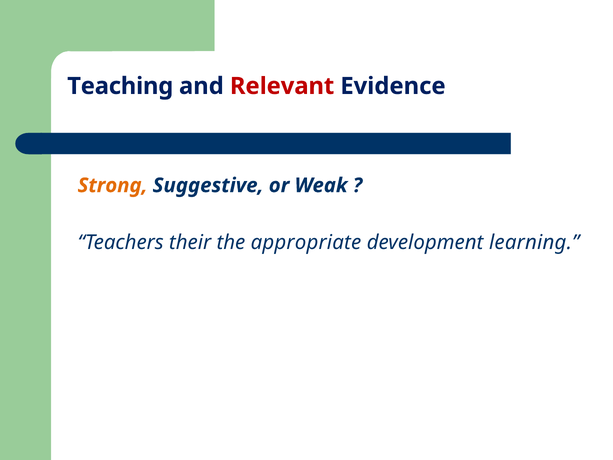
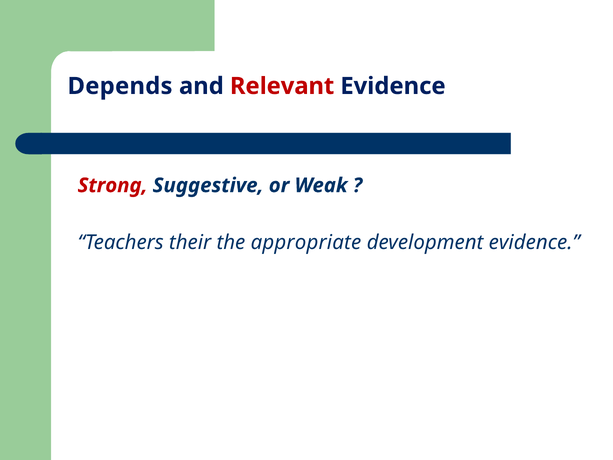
Teaching: Teaching -> Depends (120, 86)
Strong colour: orange -> red (113, 185)
development learning: learning -> evidence (534, 243)
